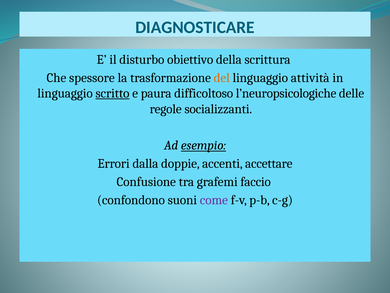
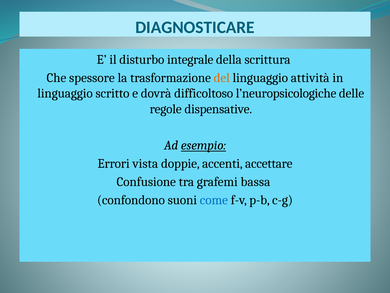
obiettivo: obiettivo -> integrale (190, 59)
scritto underline: present -> none (112, 93)
paura: paura -> dovrà (156, 93)
socializzanti: socializzanti -> dispensative (218, 109)
dalla: dalla -> vista (145, 163)
faccio: faccio -> bassa (255, 182)
come colour: purple -> blue (214, 200)
